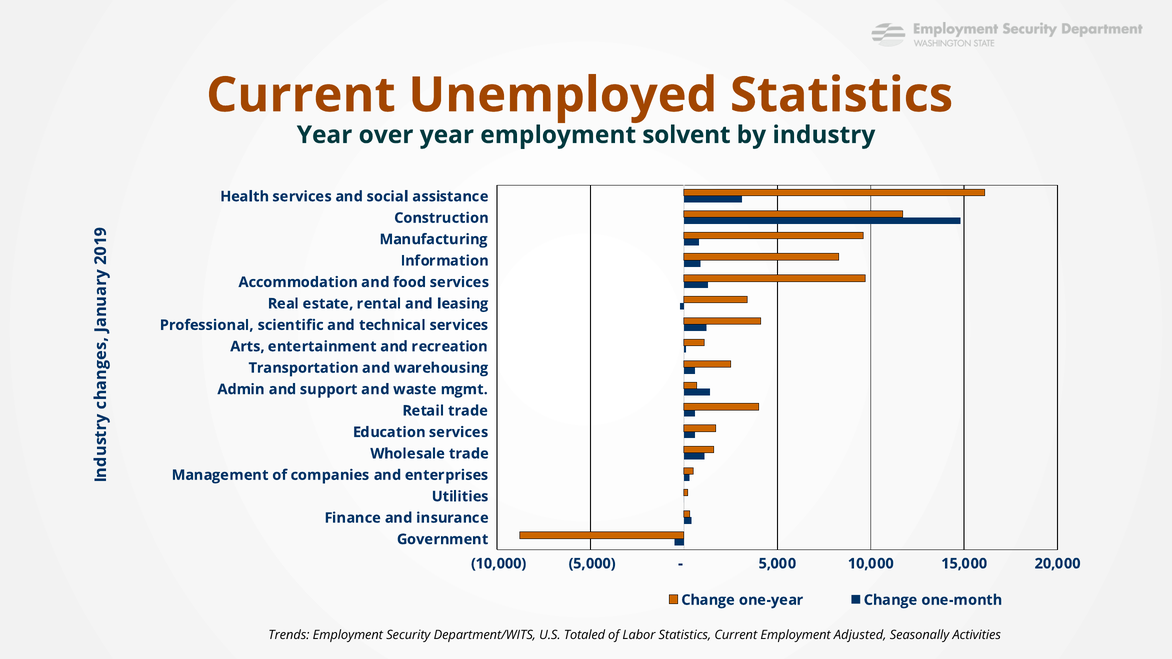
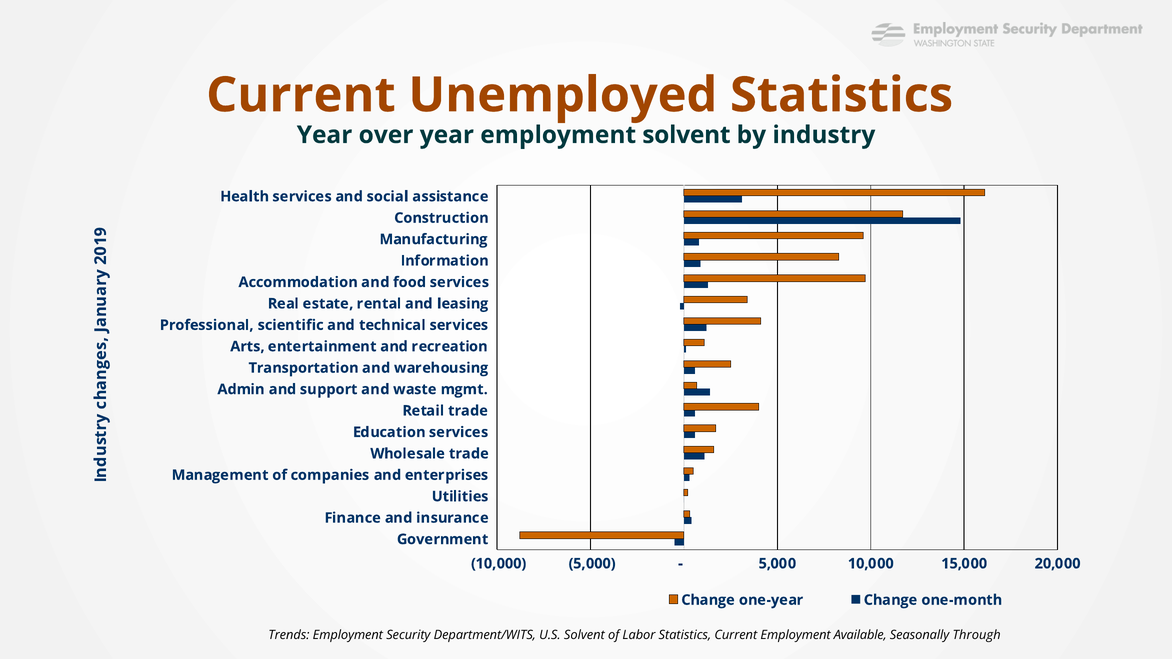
U.S Totaled: Totaled -> Solvent (584, 635)
Adjusted: Adjusted -> Available (860, 635)
Activities: Activities -> Through (977, 635)
